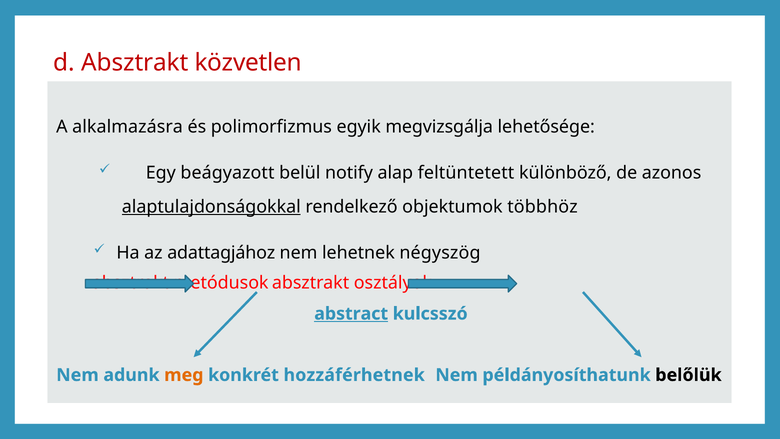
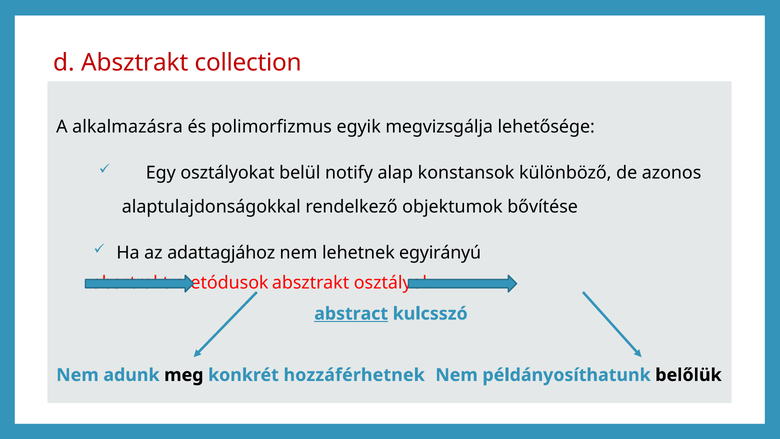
közvetlen: közvetlen -> collection (248, 63)
beágyazott: beágyazott -> osztályokat (228, 173)
feltüntetett: feltüntetett -> konstansok (466, 173)
alaptulajdonságokkal underline: present -> none (211, 207)
többhöz: többhöz -> bővítése (543, 207)
négyszög: négyszög -> egyirányú (440, 252)
meg colour: orange -> black (184, 375)
